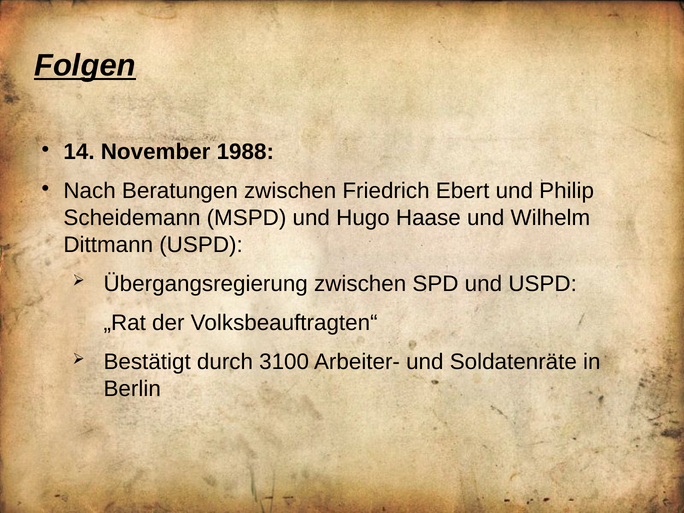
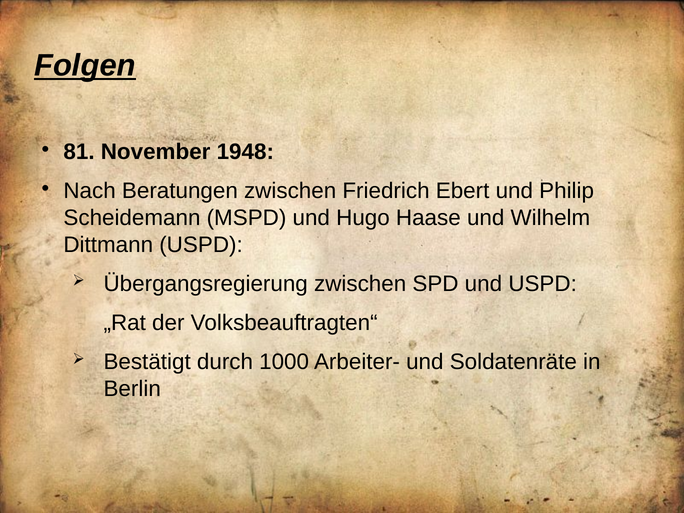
14: 14 -> 81 (79, 152)
1988: 1988 -> 1948 (245, 152)
3100: 3100 -> 1000 (284, 362)
